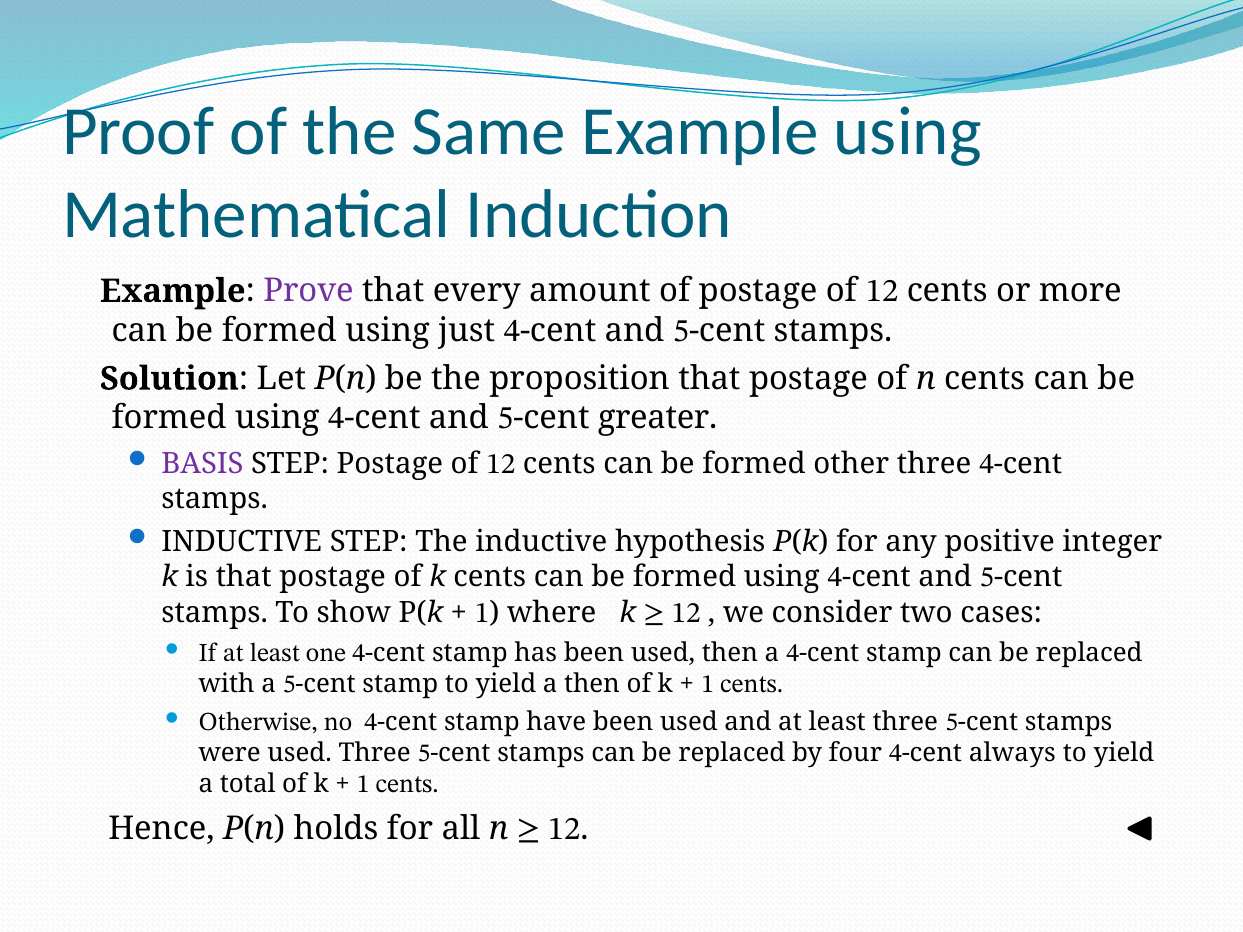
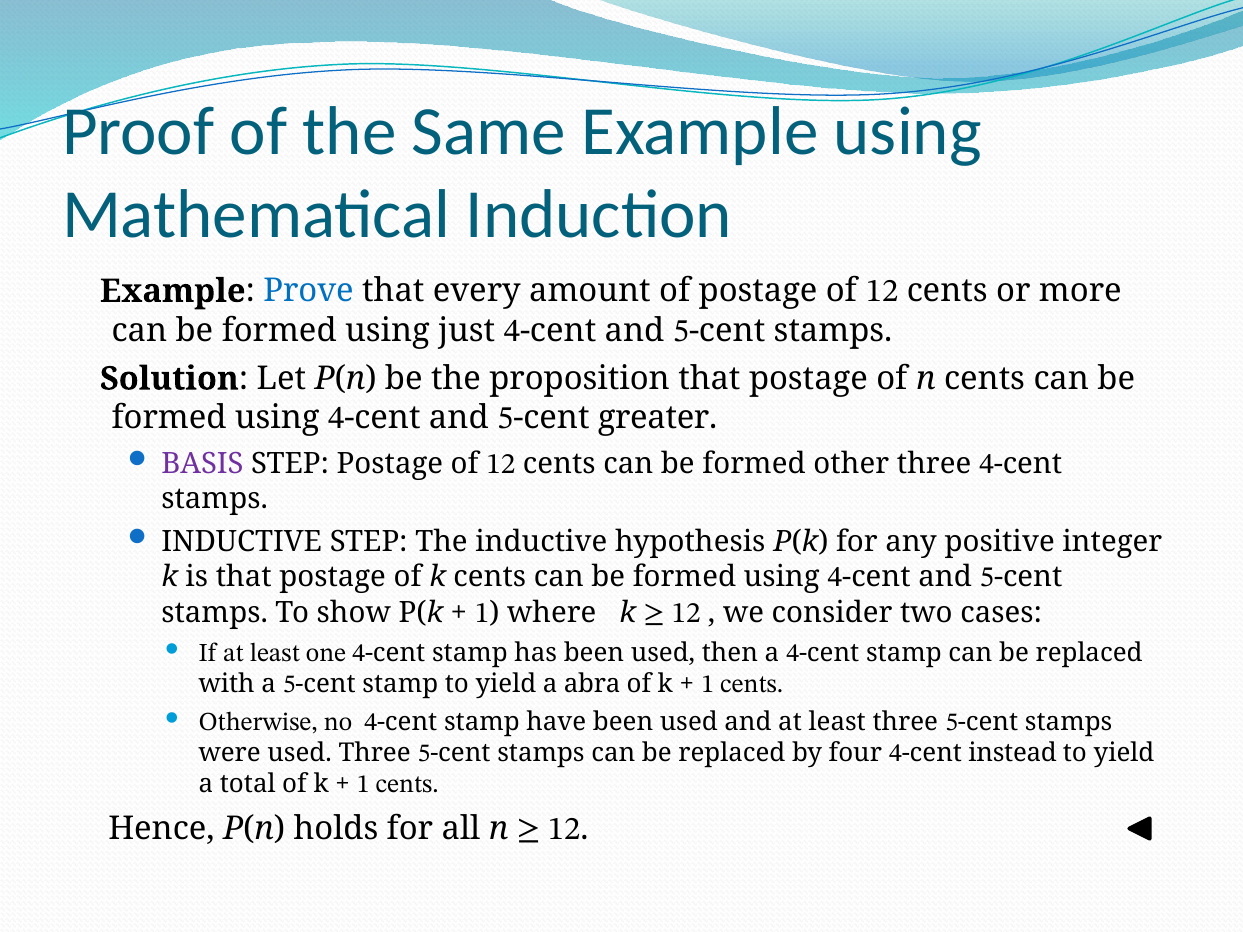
Prove colour: purple -> blue (309, 291)
a then: then -> abra (592, 684)
always: always -> instead (1013, 753)
